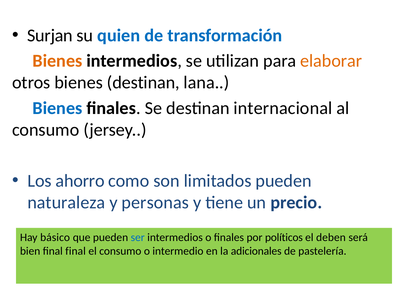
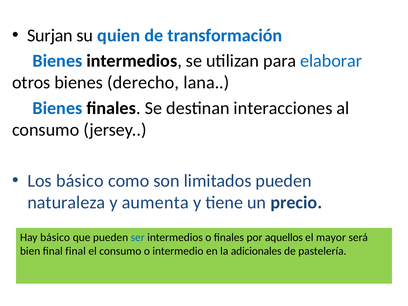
Bienes colour: orange -> blue (57, 61)
elaborar colour: orange -> blue (331, 61)
bienes destinan: destinan -> derecho (143, 83)
internacional: internacional -> interacciones (283, 108)
Los ahorro: ahorro -> básico (80, 181)
personas: personas -> aumenta (155, 202)
políticos: políticos -> aquellos (284, 238)
deben: deben -> mayor (331, 238)
